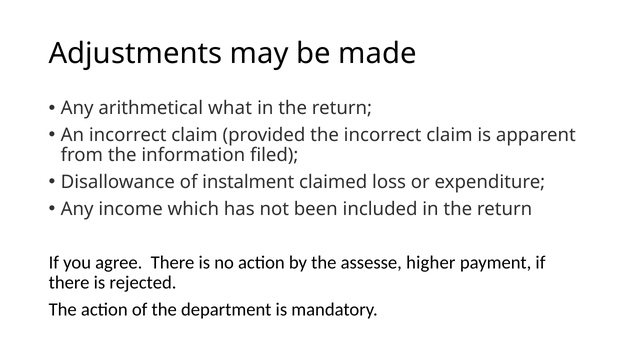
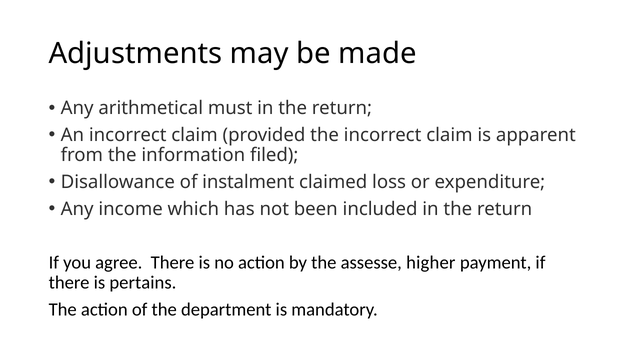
what: what -> must (230, 108)
rejected: rejected -> pertains (143, 282)
